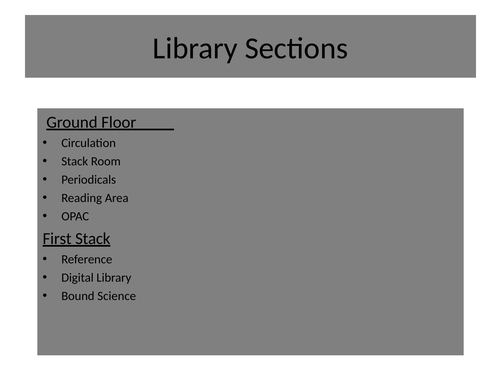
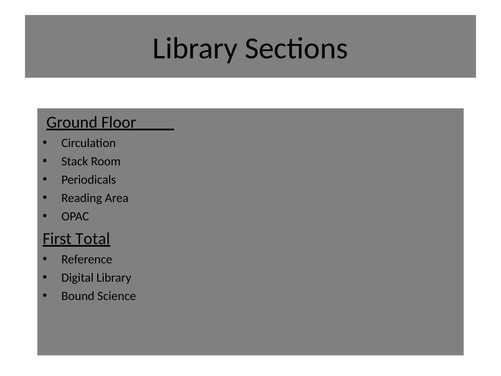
First Stack: Stack -> Total (93, 239)
